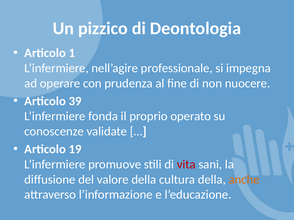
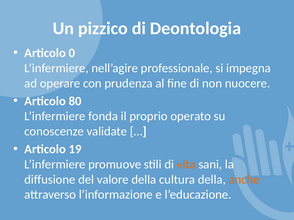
1: 1 -> 0 (72, 53)
39: 39 -> 80 (75, 101)
vita colour: red -> orange (186, 165)
